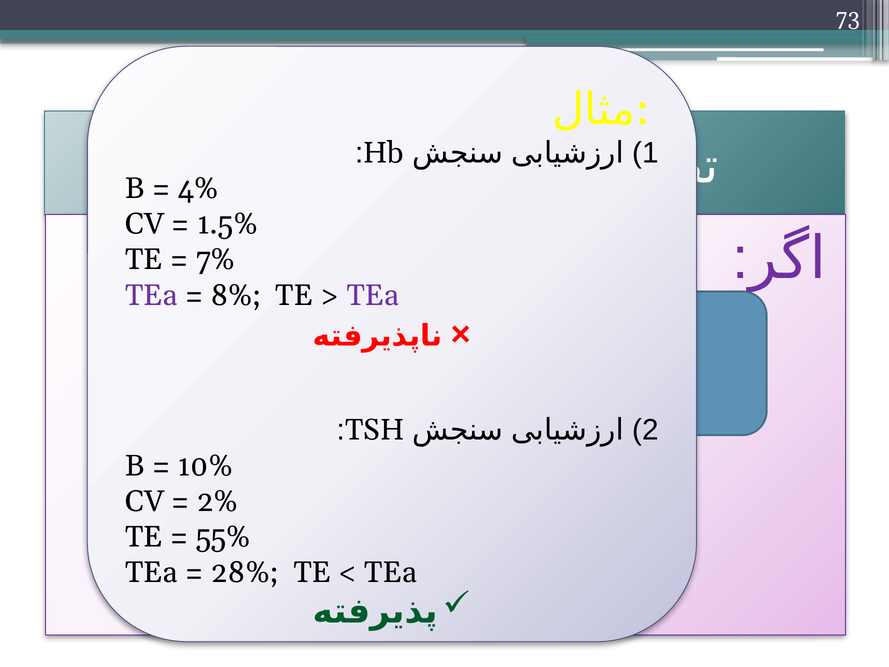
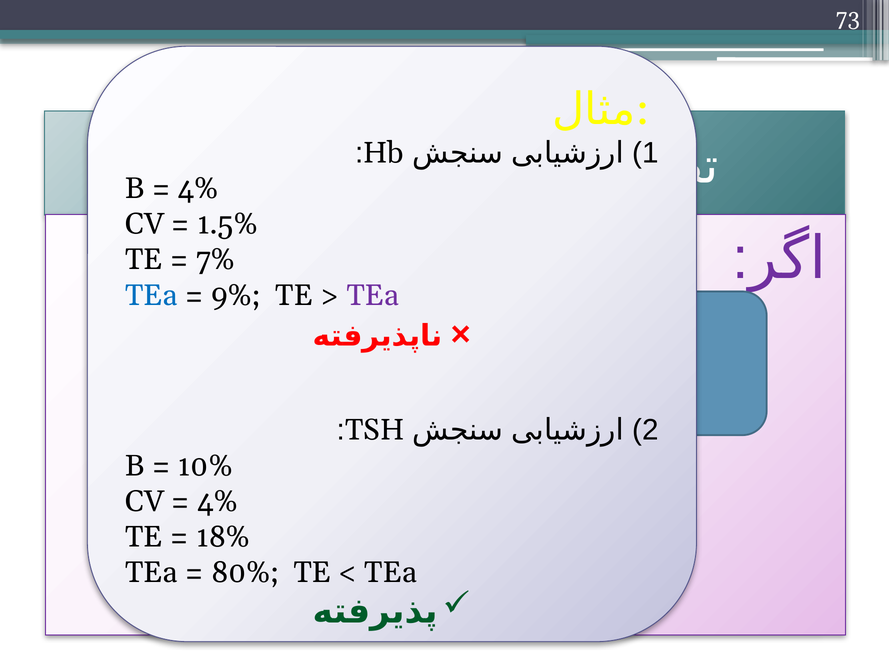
TEa colour: purple -> blue (151, 295)
8%: 8% -> 9% (236, 295)
2%: 2% -> 4% (218, 501)
55%: 55% -> 18% (223, 537)
28%: 28% -> 80% (245, 572)
